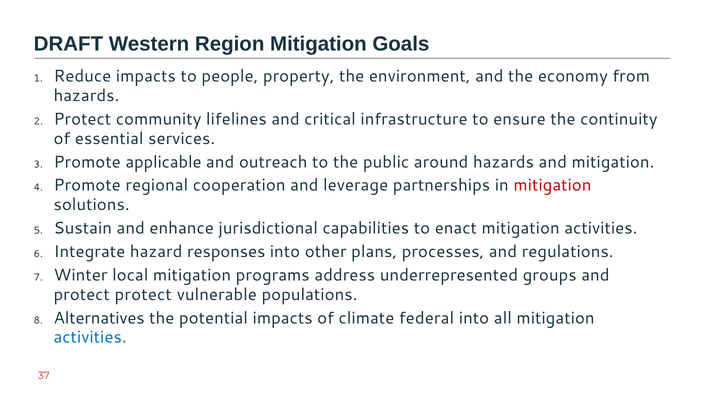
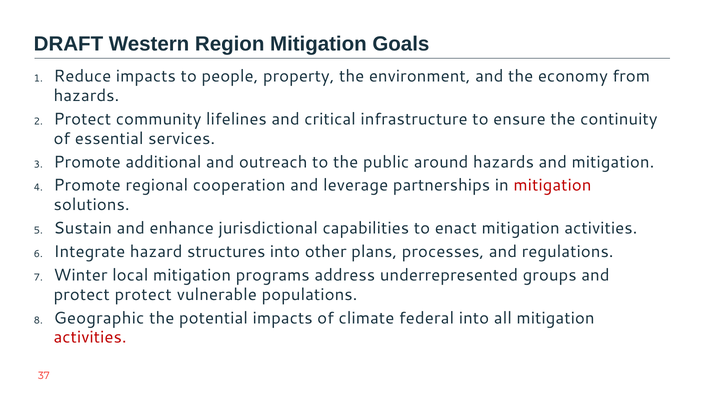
applicable: applicable -> additional (163, 162)
responses: responses -> structures (226, 252)
Alternatives: Alternatives -> Geographic (99, 318)
activities colour: blue -> red (90, 337)
